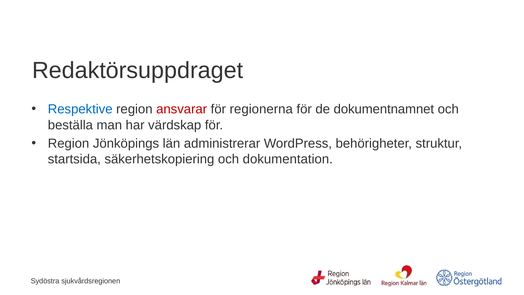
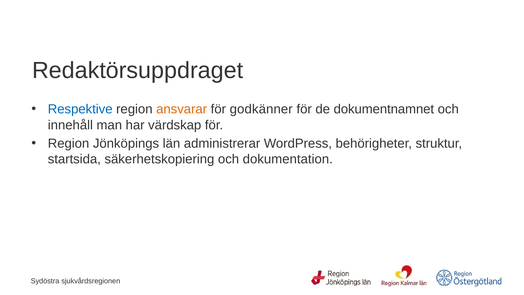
ansvarar colour: red -> orange (182, 109)
regionerna: regionerna -> godkänner (261, 109)
beställa: beställa -> innehåll (70, 125)
